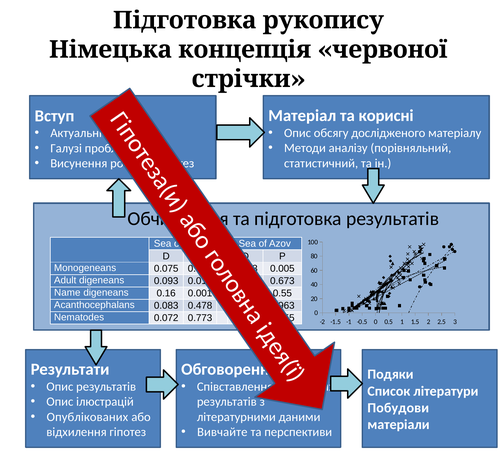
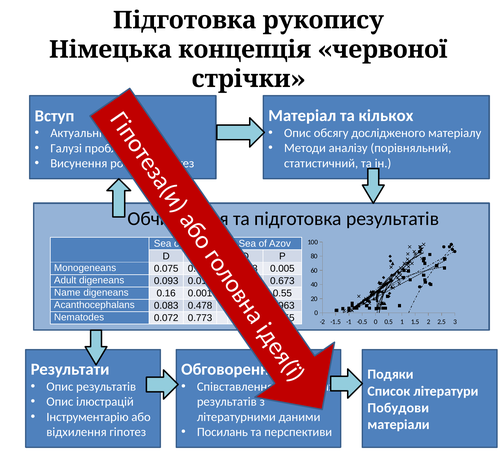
корисні: корисні -> кількох (386, 116)
Опублікованих: Опублікованих -> Інструментарію (87, 417)
Вивчайте: Вивчайте -> Посилань (222, 432)
